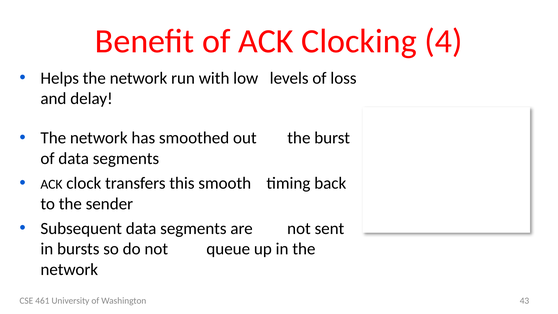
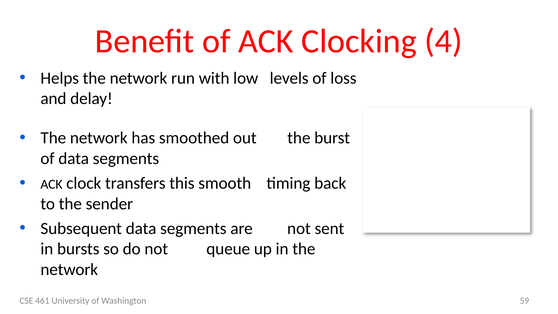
43: 43 -> 59 (524, 301)
